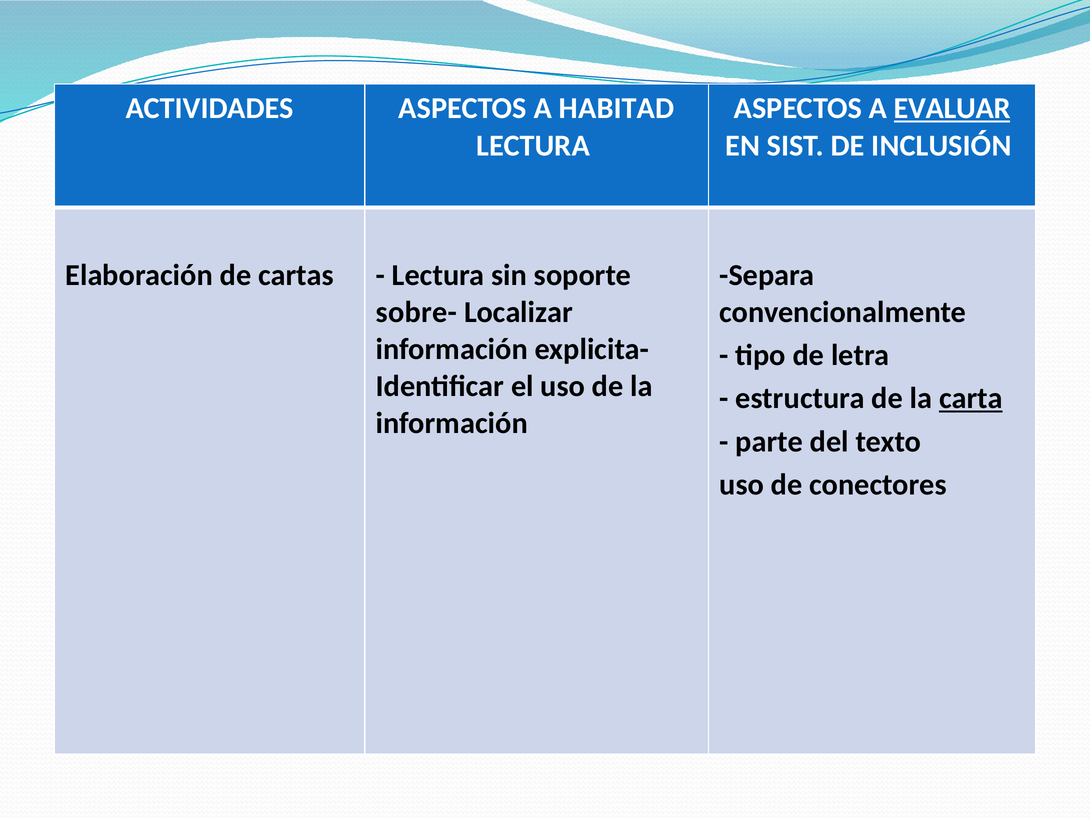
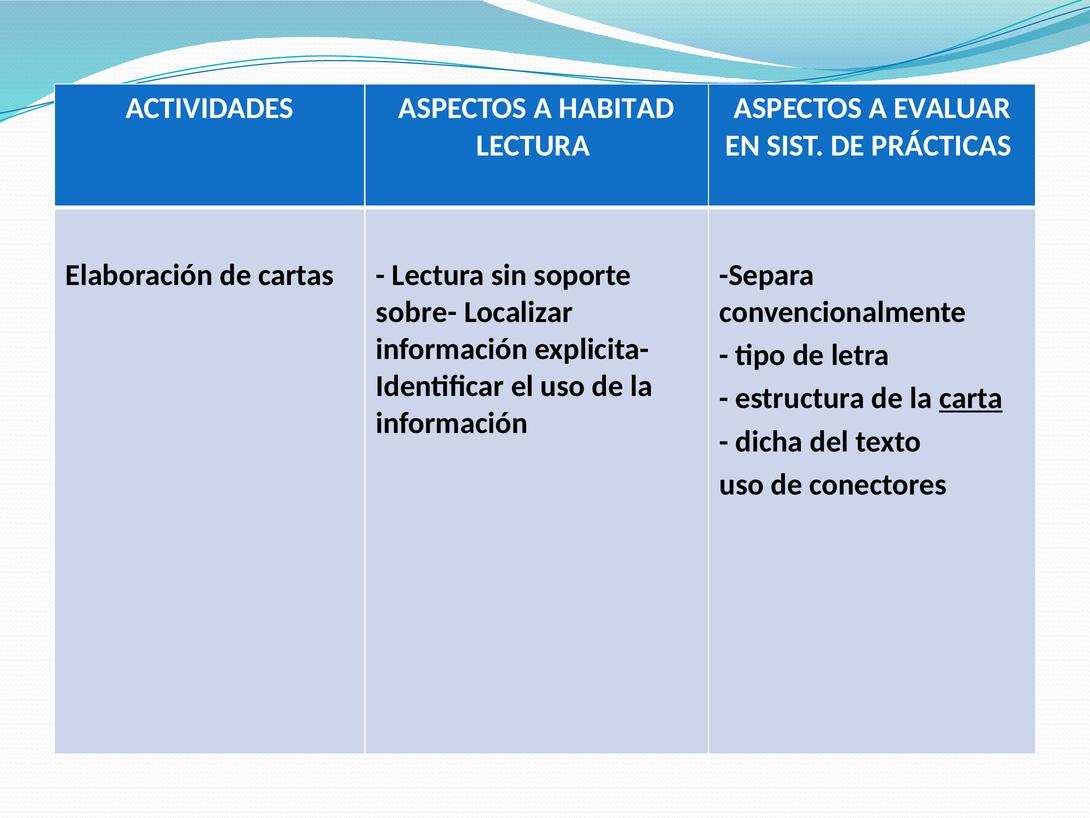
EVALUAR underline: present -> none (952, 108)
INCLUSIÓN: INCLUSIÓN -> PRÁCTICAS (941, 145)
parte: parte -> dicha (769, 441)
